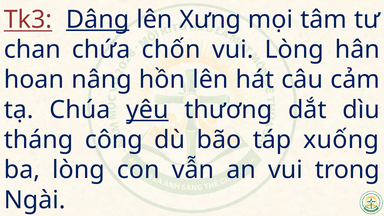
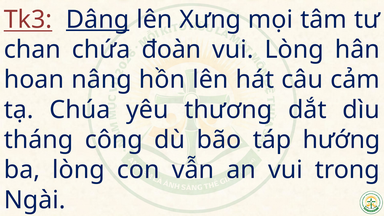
chốn: chốn -> đoàn (171, 50)
yêu underline: present -> none (147, 110)
xuống: xuống -> hướng (341, 140)
